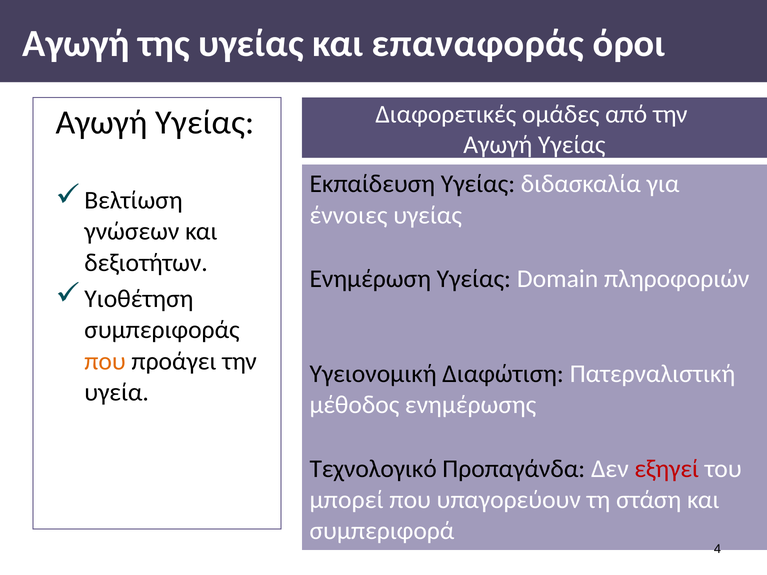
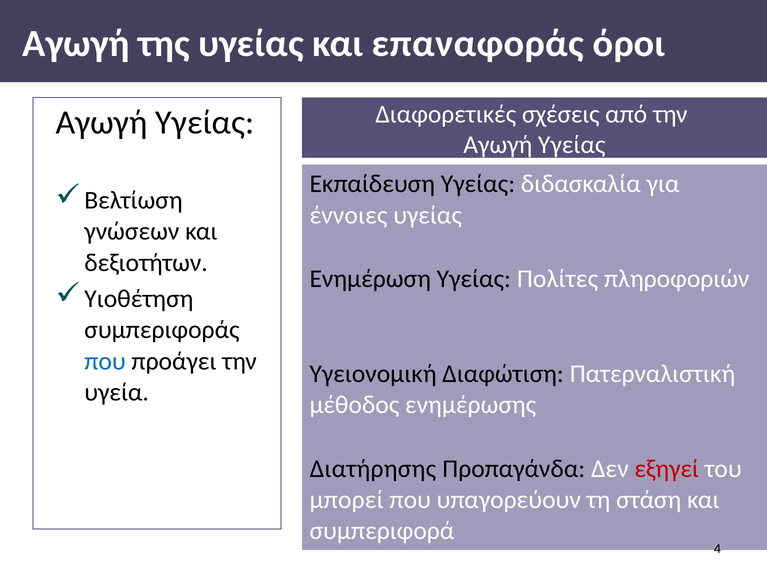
ομάδες: ομάδες -> σχέσεις (561, 114)
Domain: Domain -> Πολίτες (558, 279)
που colour: orange -> blue (105, 361)
Τεχνολογικό: Τεχνολογικό -> Διατήρησης (373, 469)
